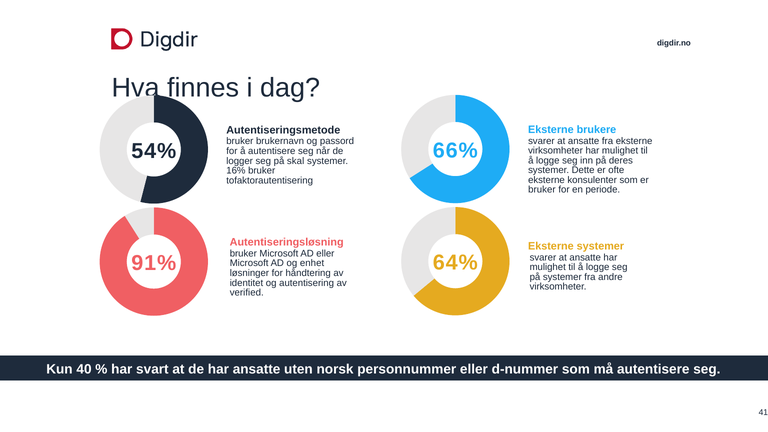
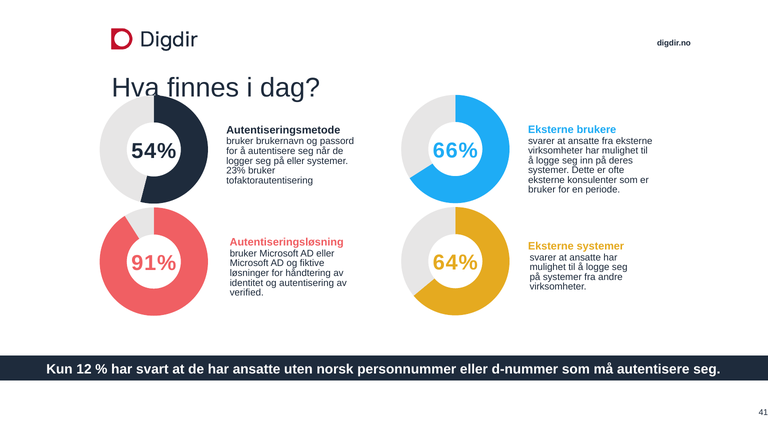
på skal: skal -> eller (296, 161)
16%: 16% -> 23% (236, 171)
enhet: enhet -> fiktive (312, 263)
40: 40 -> 12 (84, 369)
